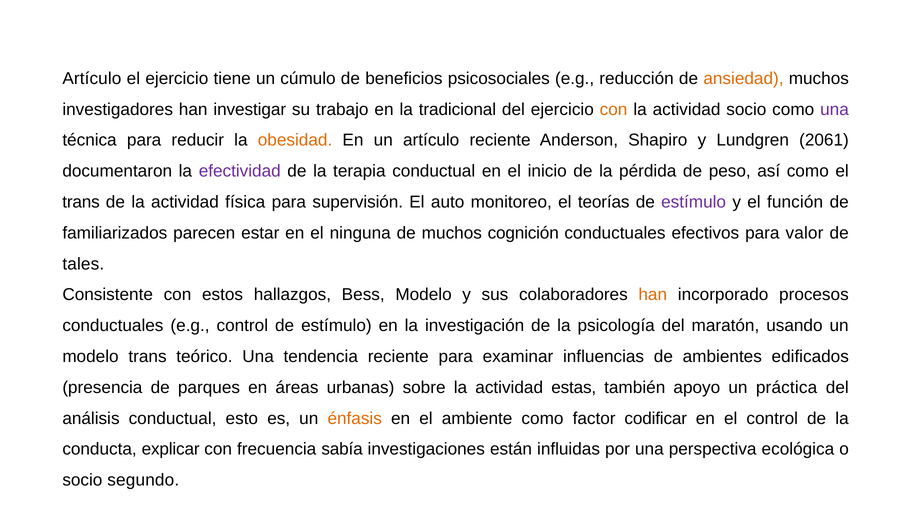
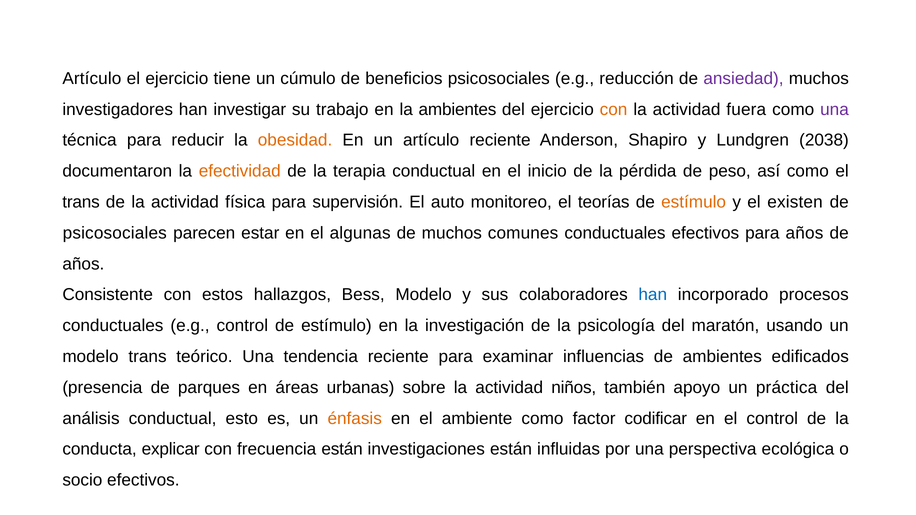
ansiedad colour: orange -> purple (743, 78)
la tradicional: tradicional -> ambientes (457, 109)
actividad socio: socio -> fuera (746, 109)
2061: 2061 -> 2038 (824, 140)
efectividad colour: purple -> orange (240, 171)
estímulo colour: purple -> orange (694, 202)
función: función -> existen (795, 202)
familiarizados: familiarizados -> psicosociales (115, 233)
ninguna: ninguna -> algunas (360, 233)
cognición: cognición -> comunes (523, 233)
para valor: valor -> años (804, 233)
tales: tales -> años (83, 264)
han colour: orange -> blue (653, 295)
estas: estas -> niños (574, 388)
frecuencia sabía: sabía -> están (342, 449)
socio segundo: segundo -> efectivos (143, 480)
